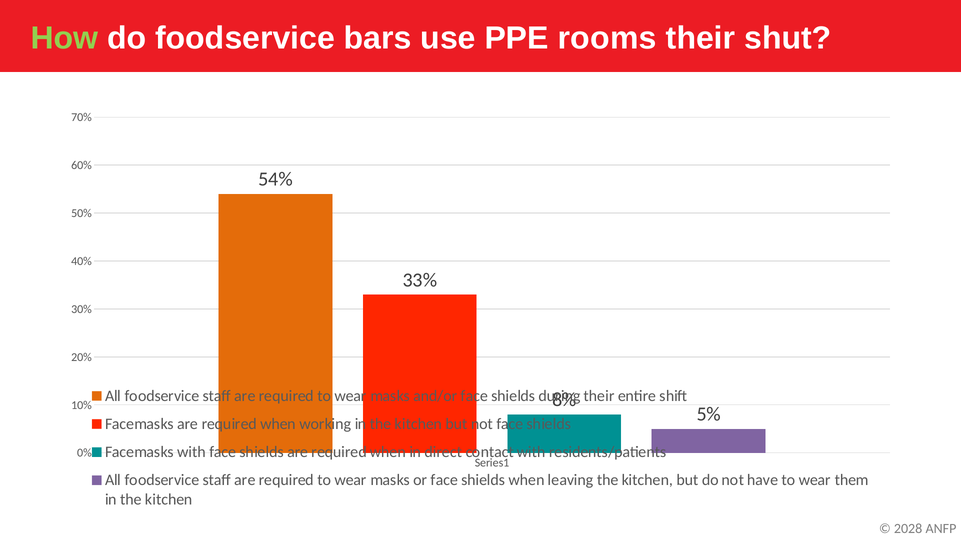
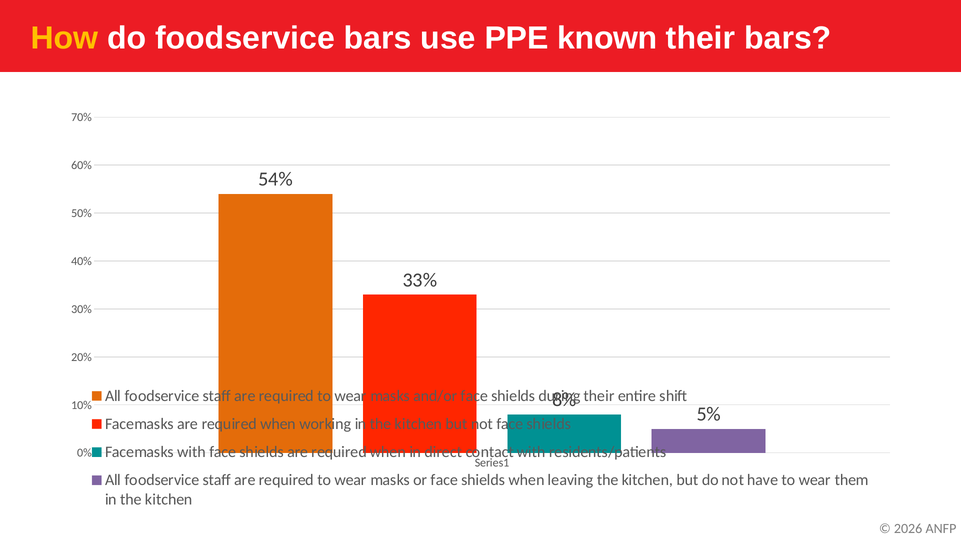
How colour: light green -> yellow (64, 38)
rooms: rooms -> known (607, 38)
their shut: shut -> bars (788, 38)
2028: 2028 -> 2026 (908, 529)
